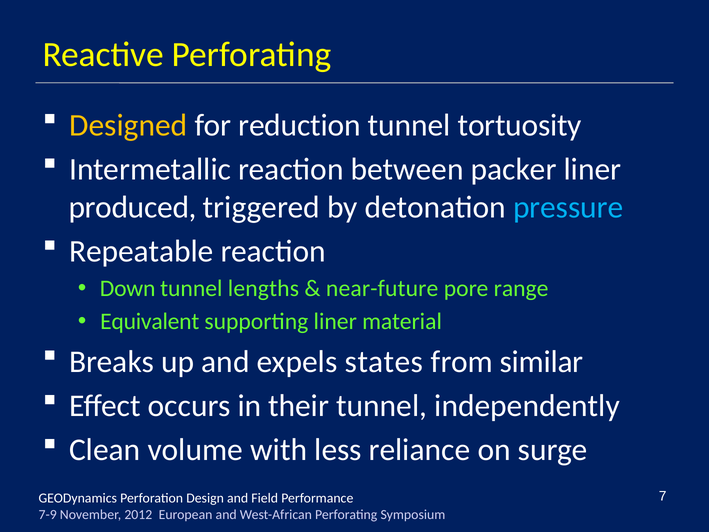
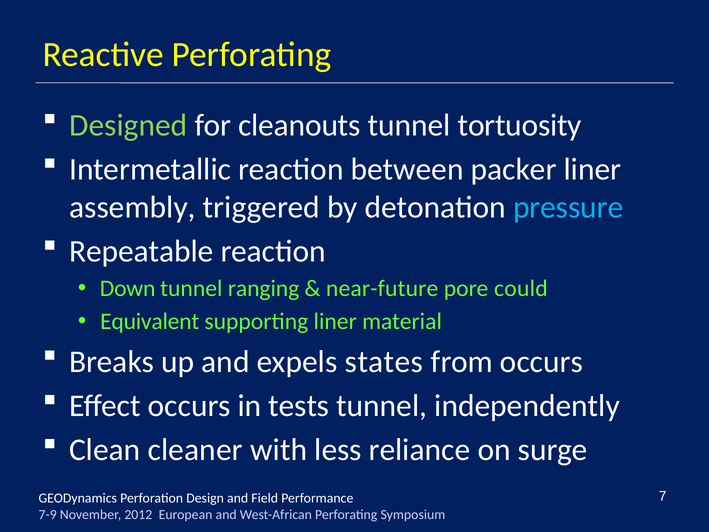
Designed colour: yellow -> light green (128, 125)
reduction: reduction -> cleanouts (299, 125)
produced: produced -> assembly (132, 207)
lengths: lengths -> ranging (264, 288)
range: range -> could (521, 288)
from similar: similar -> occurs (542, 361)
their: their -> tests (299, 406)
volume: volume -> cleaner (195, 450)
